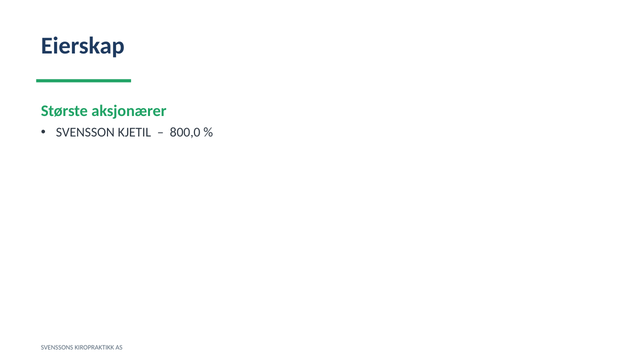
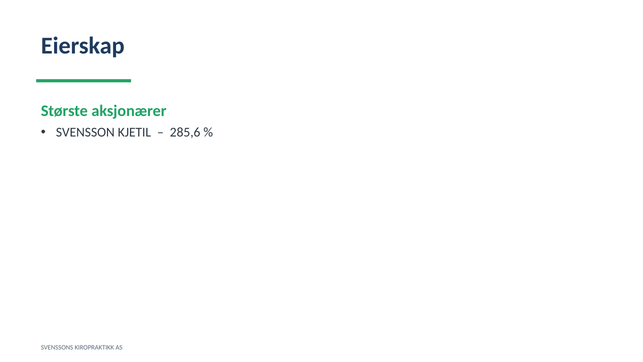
800,0: 800,0 -> 285,6 (185, 132)
